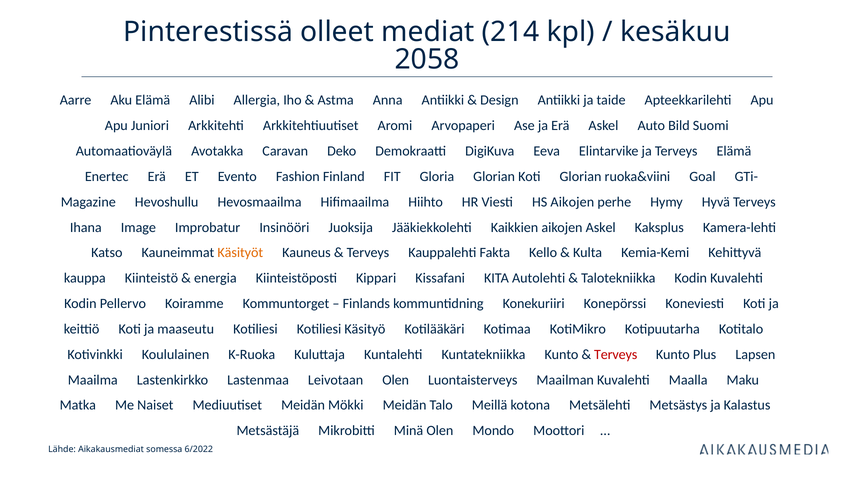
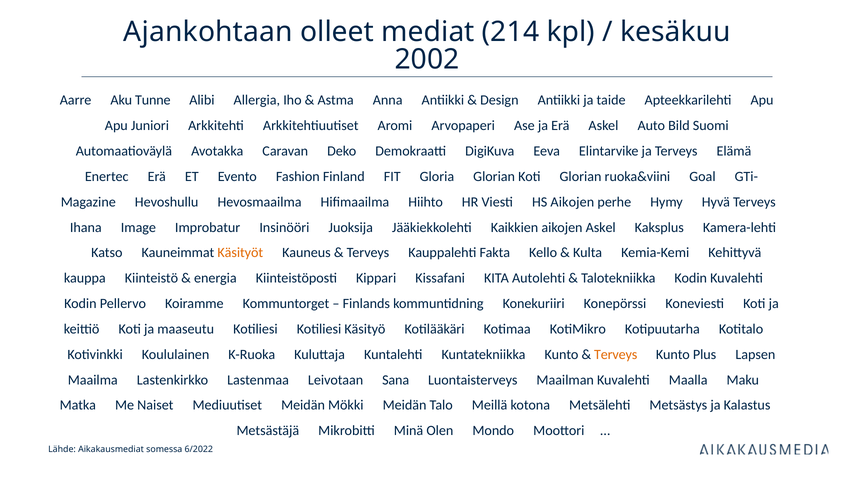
Pinterestissä: Pinterestissä -> Ajankohtaan (208, 32)
2058: 2058 -> 2002 (427, 60)
Aku Elämä: Elämä -> Tunne (153, 100)
Terveys colour: red -> orange (616, 354)
Leivotaan Olen: Olen -> Sana (396, 380)
